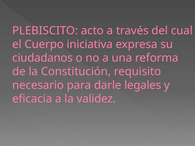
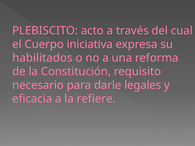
ciudadanos: ciudadanos -> habilitados (42, 58)
validez: validez -> refiere (96, 99)
